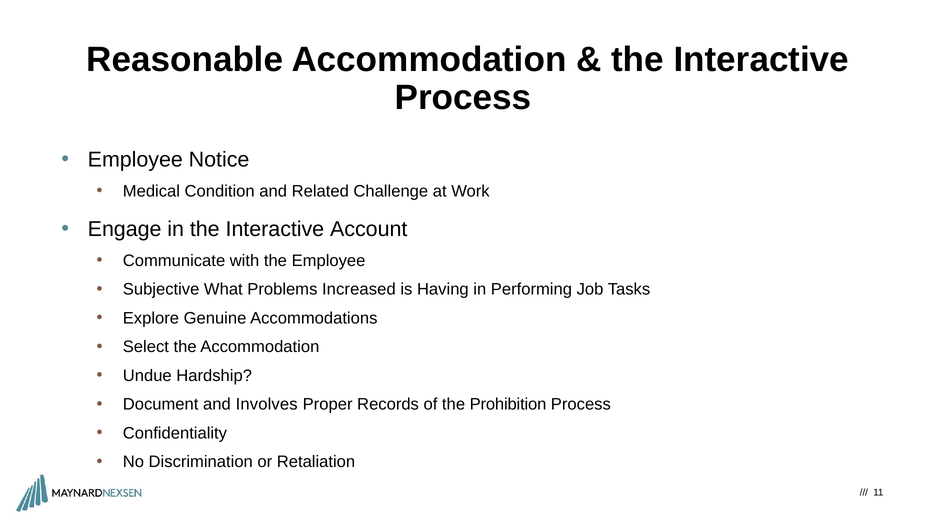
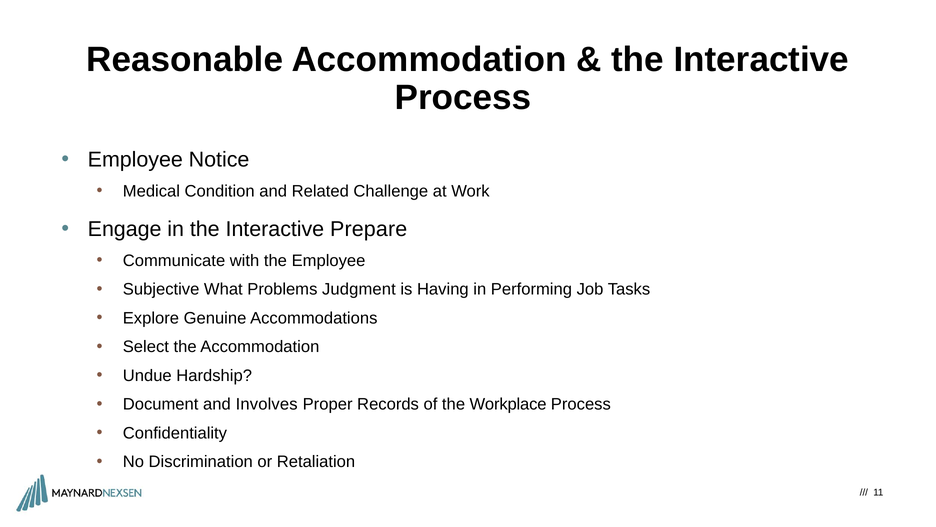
Account: Account -> Prepare (369, 229)
Increased: Increased -> Judgment (359, 289)
Prohibition: Prohibition -> Workplace (508, 404)
